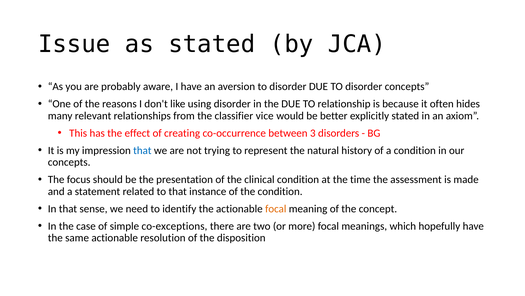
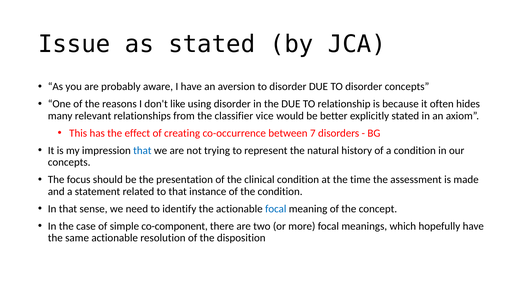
3: 3 -> 7 (313, 133)
focal colour: orange -> blue (276, 208)
co-exceptions: co-exceptions -> co-component (175, 226)
